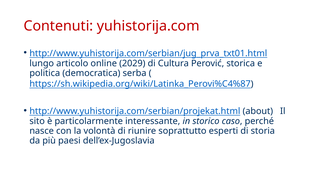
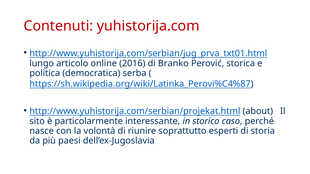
2029: 2029 -> 2016 (132, 63)
Cultura: Cultura -> Branko (173, 63)
